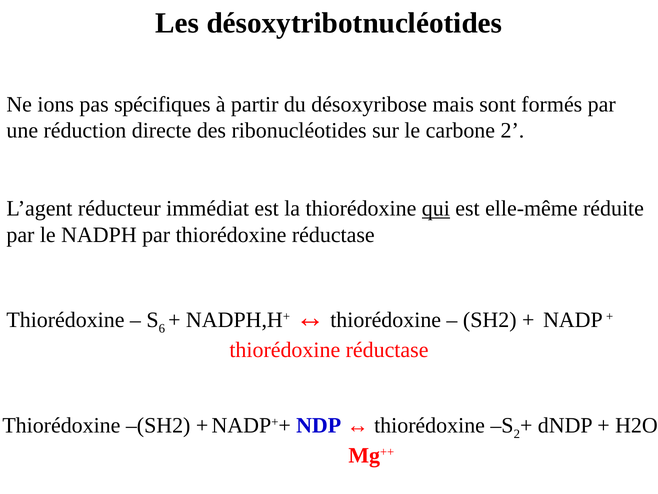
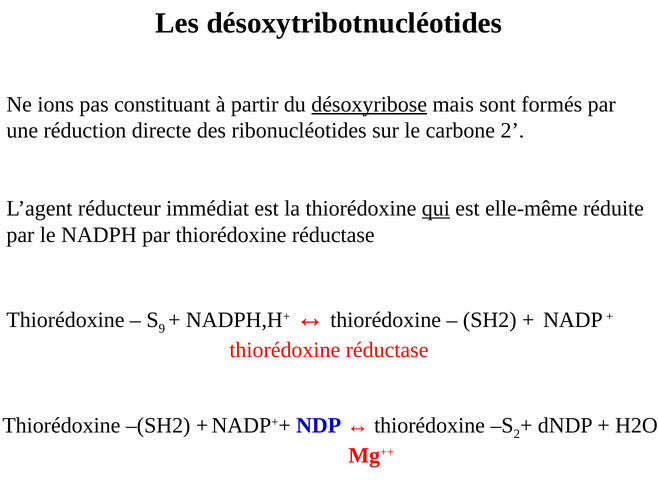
spécifiques: spécifiques -> constituant (162, 104)
désoxyribose underline: none -> present (369, 104)
6: 6 -> 9 (162, 328)
